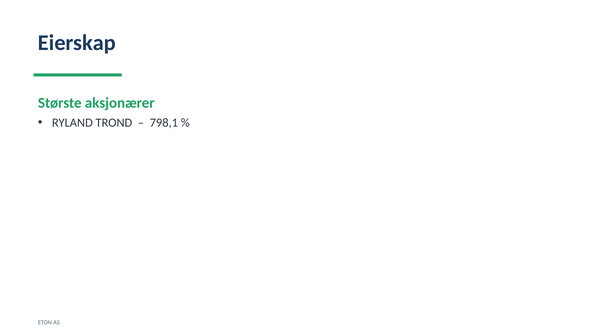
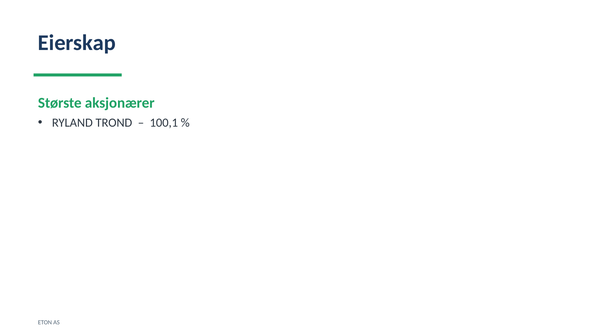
798,1: 798,1 -> 100,1 (164, 123)
